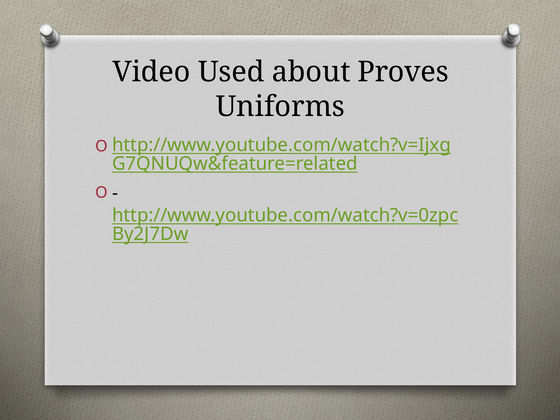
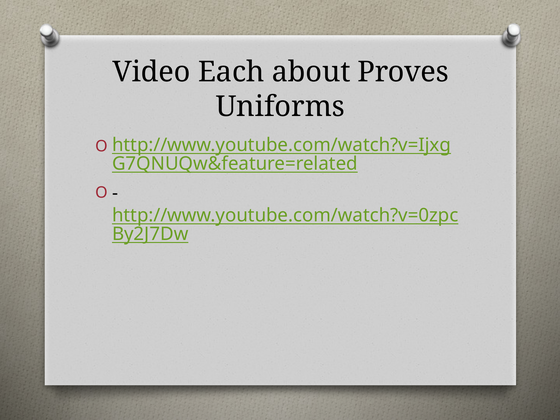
Used: Used -> Each (231, 72)
